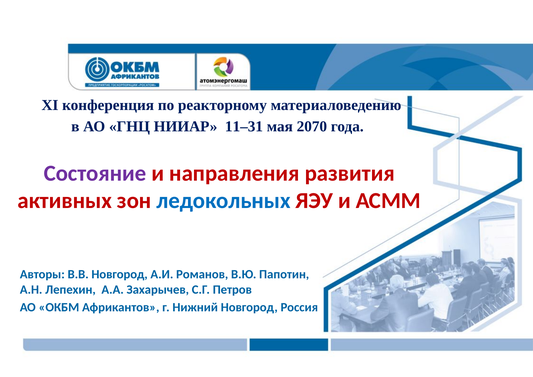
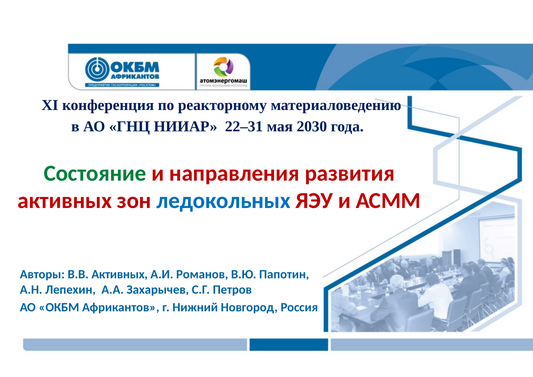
11–31: 11–31 -> 22–31 (244, 127)
2070: 2070 -> 2030 (312, 127)
Состояние colour: purple -> green (95, 173)
В.В Новгород: Новгород -> Активных (120, 274)
